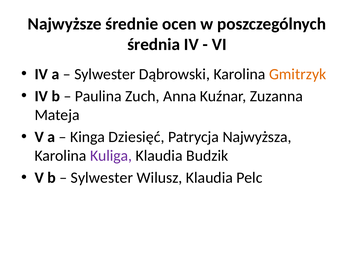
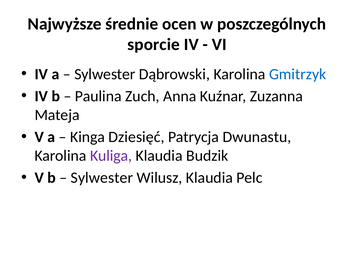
średnia: średnia -> sporcie (154, 45)
Gmitrzyk colour: orange -> blue (298, 74)
Najwyższa: Najwyższa -> Dwunastu (257, 137)
